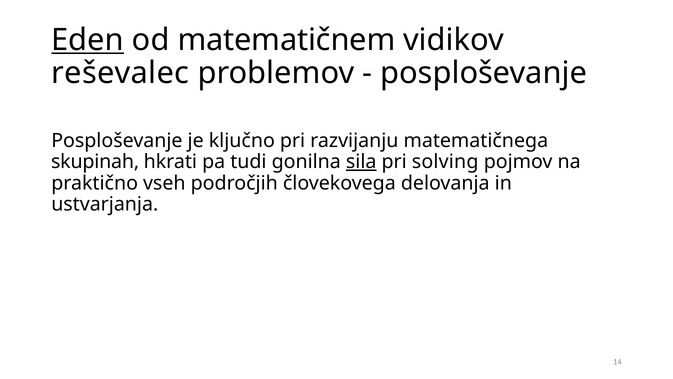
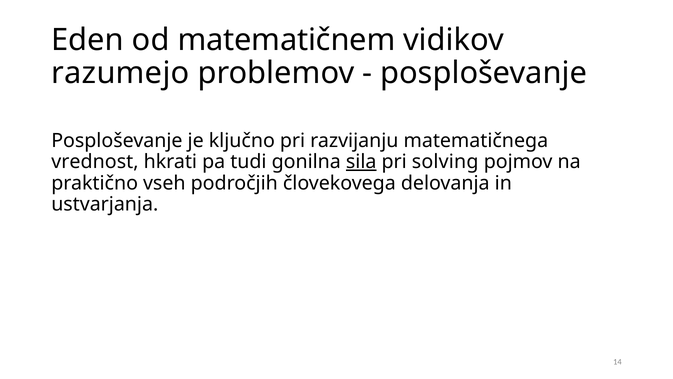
Eden underline: present -> none (88, 40)
reševalec: reševalec -> razumejo (120, 73)
skupinah: skupinah -> vrednost (95, 162)
